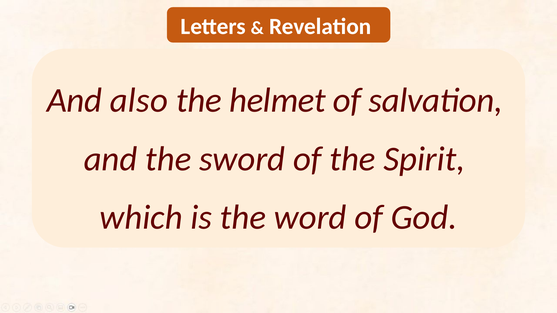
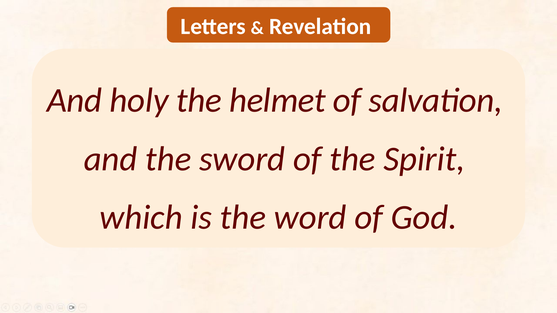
also: also -> holy (139, 101)
